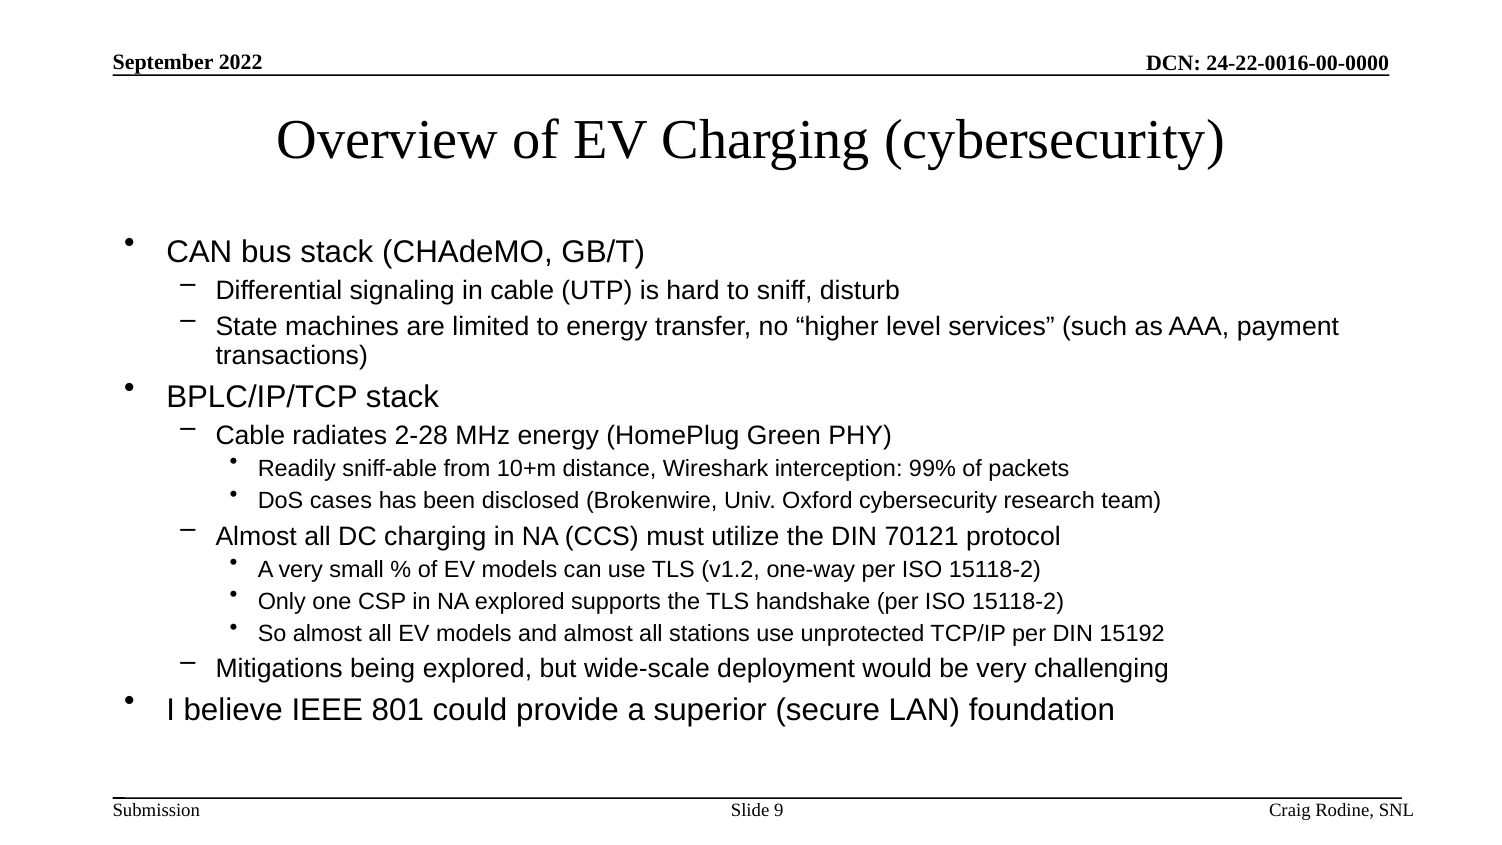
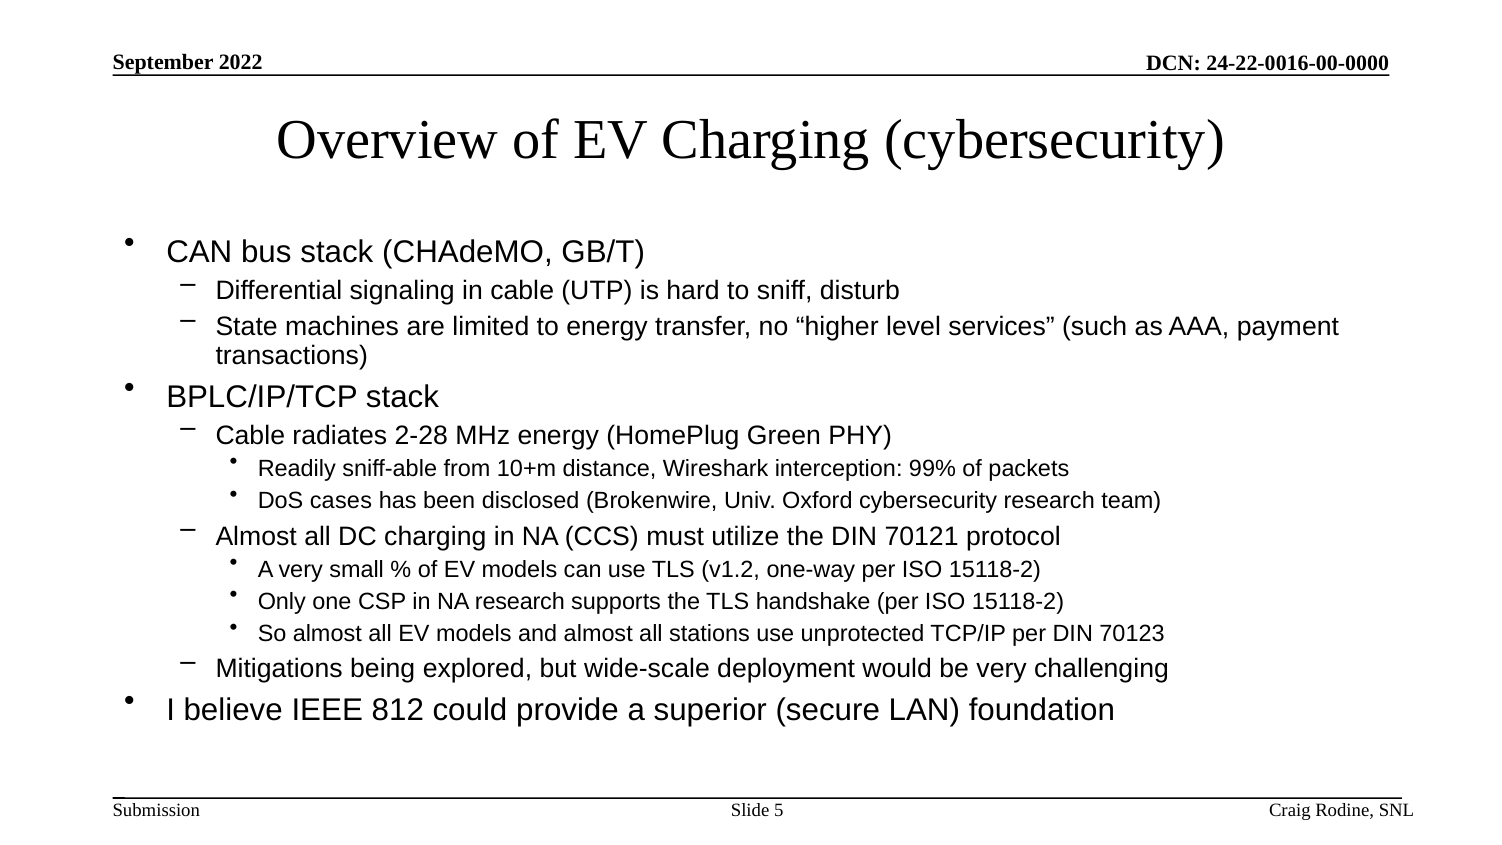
NA explored: explored -> research (520, 602)
15192: 15192 -> 70123 (1132, 634)
801: 801 -> 812 (398, 710)
9: 9 -> 5 (779, 810)
